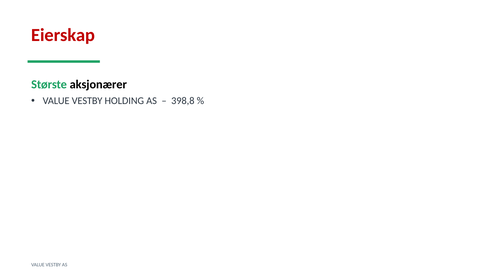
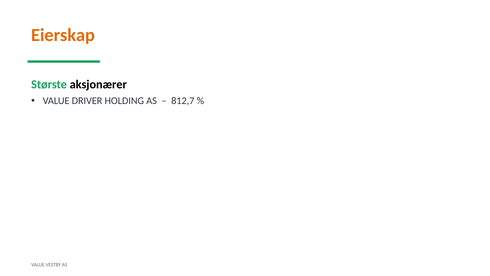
Eierskap colour: red -> orange (63, 35)
VESTBY: VESTBY -> DRIVER (87, 101)
398,8: 398,8 -> 812,7 (183, 101)
